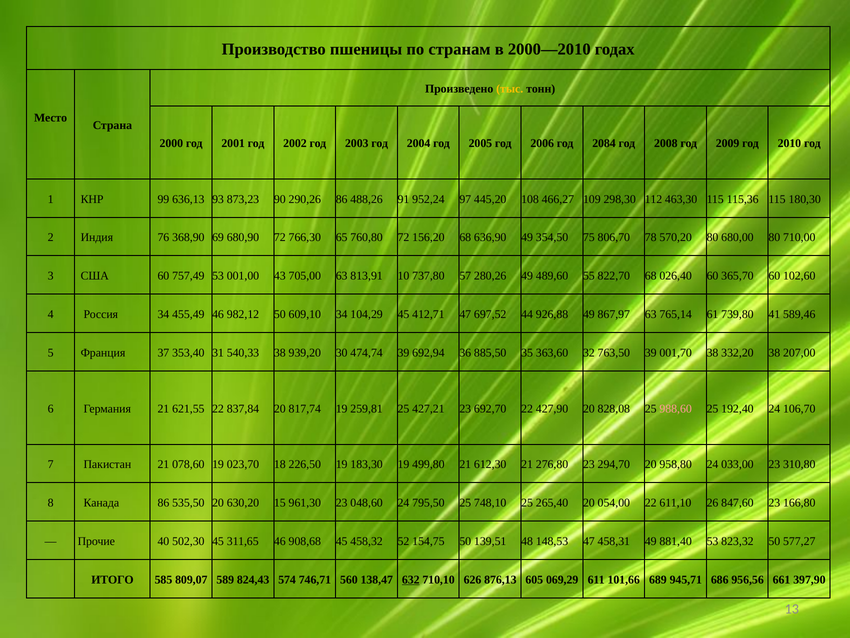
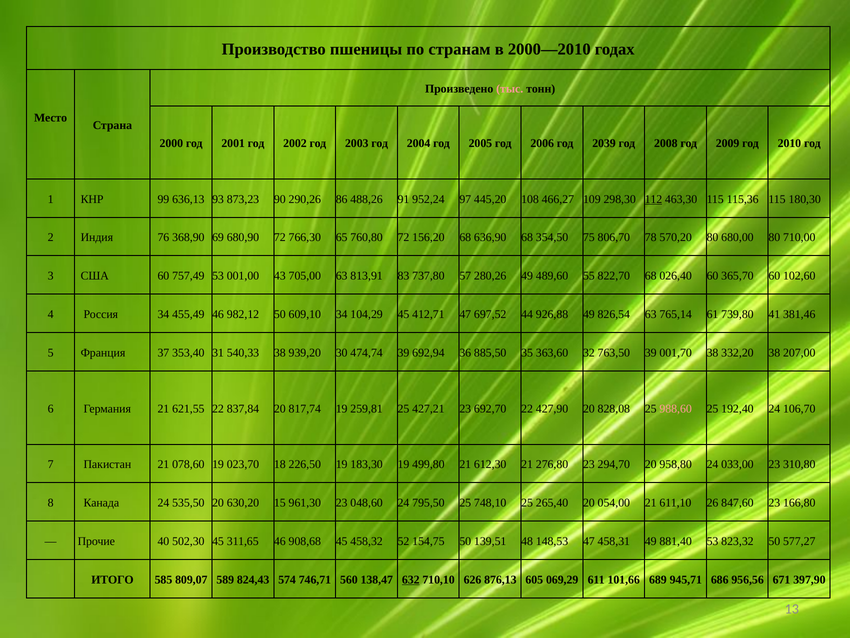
тыс colour: yellow -> pink (510, 89)
2084: 2084 -> 2039 (604, 143)
112 underline: none -> present (653, 199)
636,90 49: 49 -> 68 (527, 237)
10: 10 -> 83 (403, 276)
867,97: 867,97 -> 826,54 (614, 314)
589,46: 589,46 -> 381,46 (799, 314)
Канада 86: 86 -> 24 (163, 502)
054,00 22: 22 -> 21 (651, 502)
661: 661 -> 671 (782, 579)
